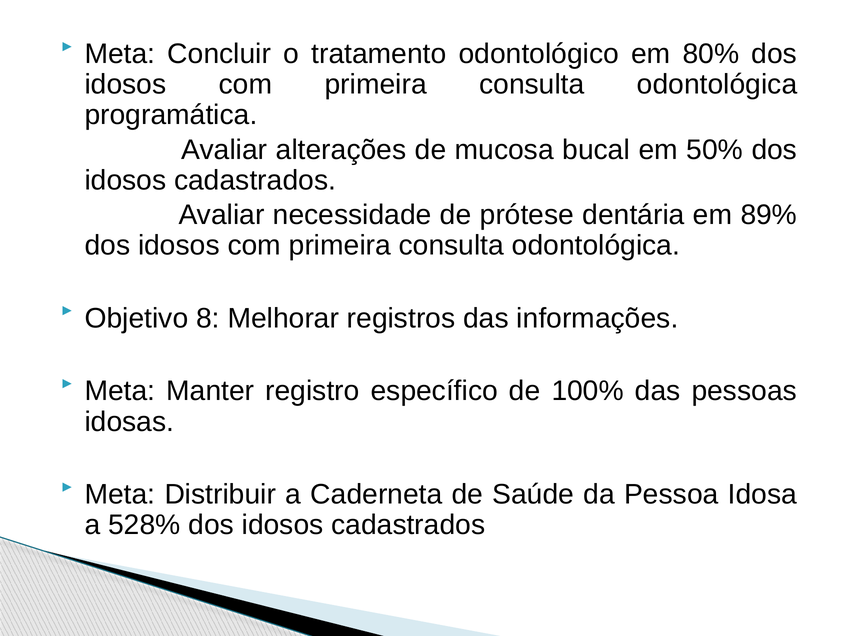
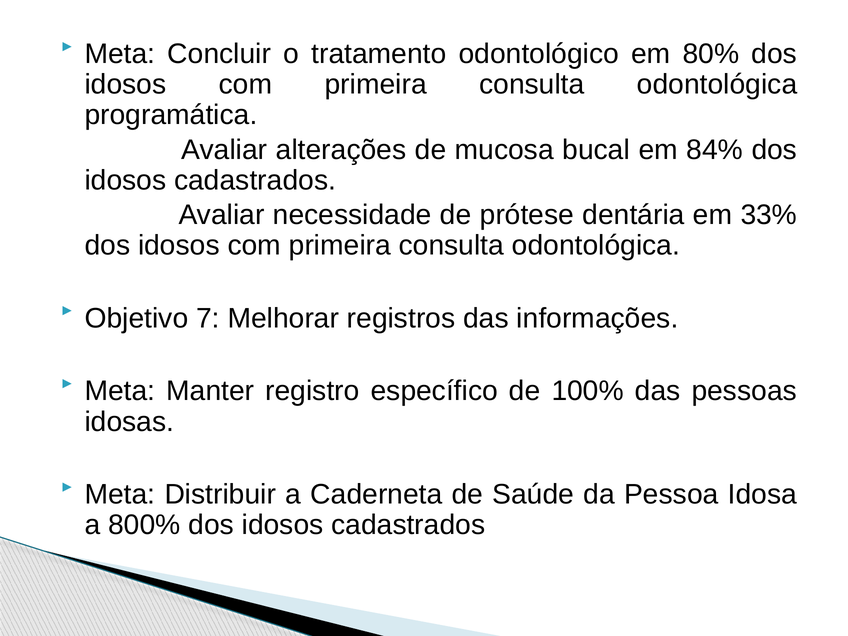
50%: 50% -> 84% (715, 150)
89%: 89% -> 33% (769, 215)
8: 8 -> 7 (208, 318)
528%: 528% -> 800% (144, 525)
